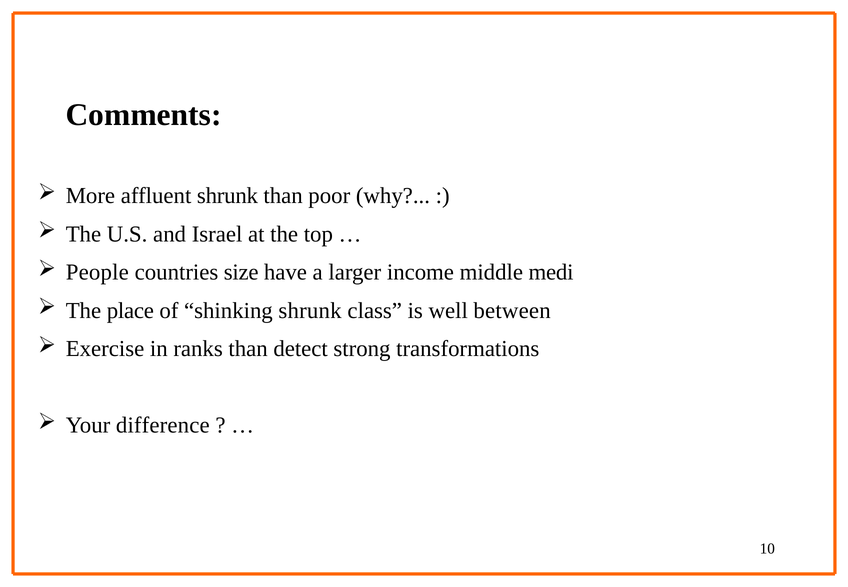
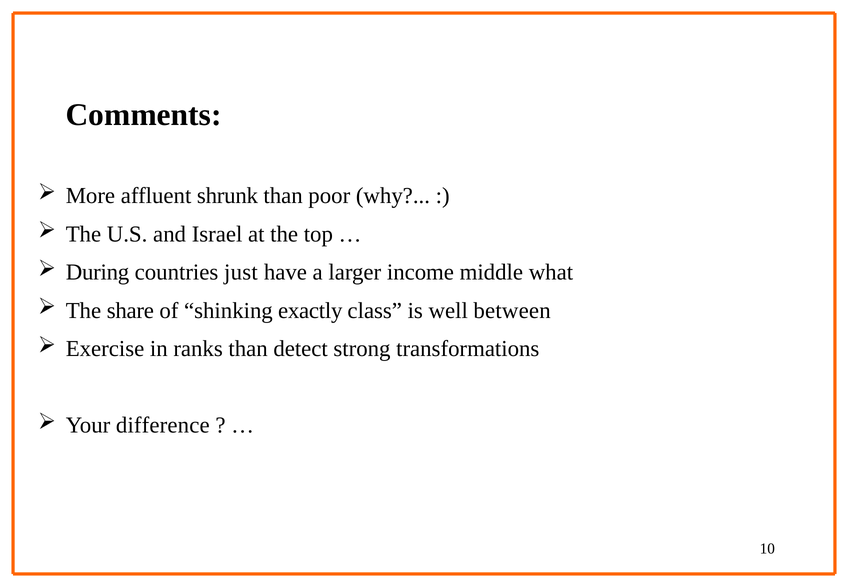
People: People -> During (98, 272)
size: size -> just (241, 272)
medi: medi -> what (551, 272)
place: place -> share (130, 311)
shinking shrunk: shrunk -> exactly (310, 311)
